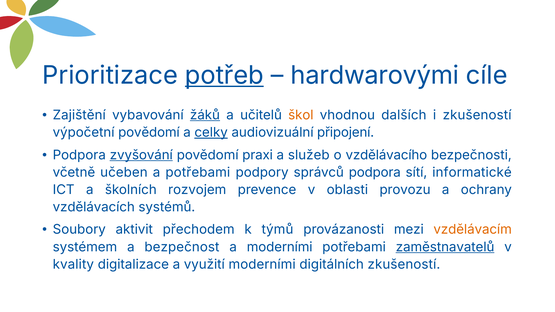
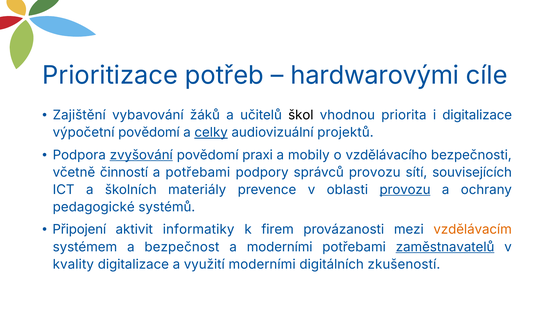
potřeb underline: present -> none (224, 75)
žáků underline: present -> none (205, 115)
škol colour: orange -> black (301, 115)
dalších: dalších -> priorita (404, 115)
i zkušeností: zkušeností -> digitalizace (477, 115)
připojení: připojení -> projektů (345, 132)
služeb: služeb -> mobily (309, 155)
učeben: učeben -> činností (124, 172)
správců podpora: podpora -> provozu (375, 172)
informatické: informatické -> souvisejících (472, 172)
rozvojem: rozvojem -> materiály (197, 190)
provozu underline: none -> present (405, 190)
vzdělávacích: vzdělávacích -> pedagogické (94, 207)
Soubory: Soubory -> Připojení (79, 230)
přechodem: přechodem -> informatiky (199, 230)
týmů: týmů -> firem (278, 230)
